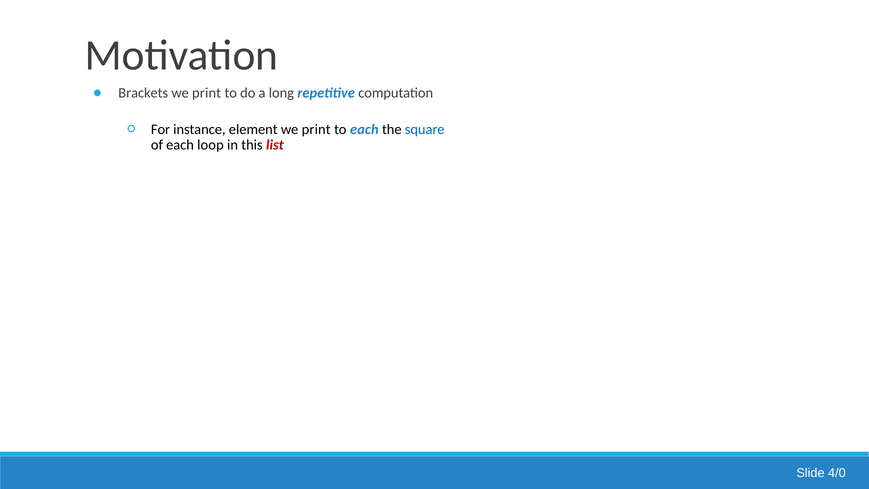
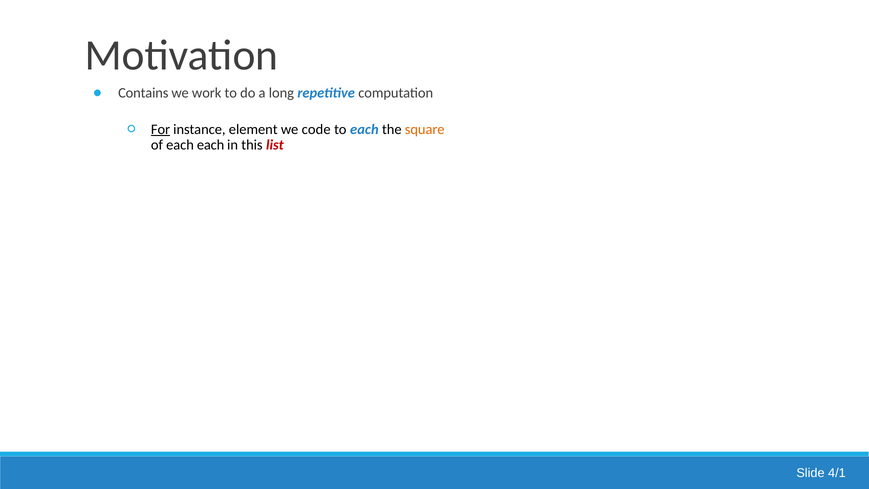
Brackets: Brackets -> Contains (143, 93)
print: print -> work (207, 93)
For underline: none -> present (161, 129)
print: print -> code (316, 129)
square colour: blue -> orange (425, 129)
each loop: loop -> each (211, 145)
4/0: 4/0 -> 4/1 (837, 473)
